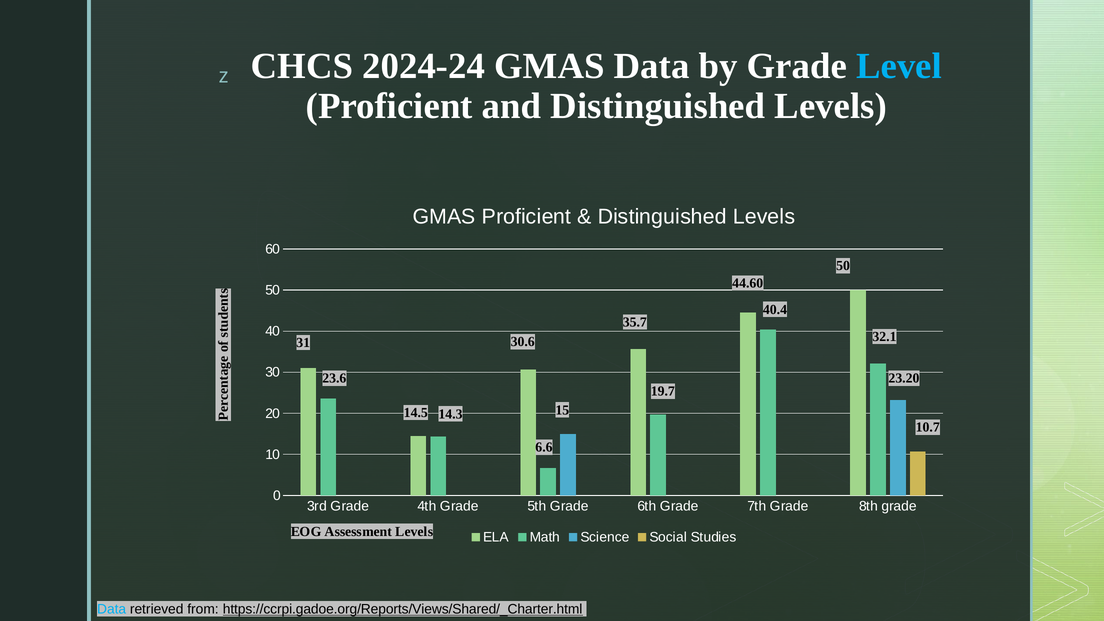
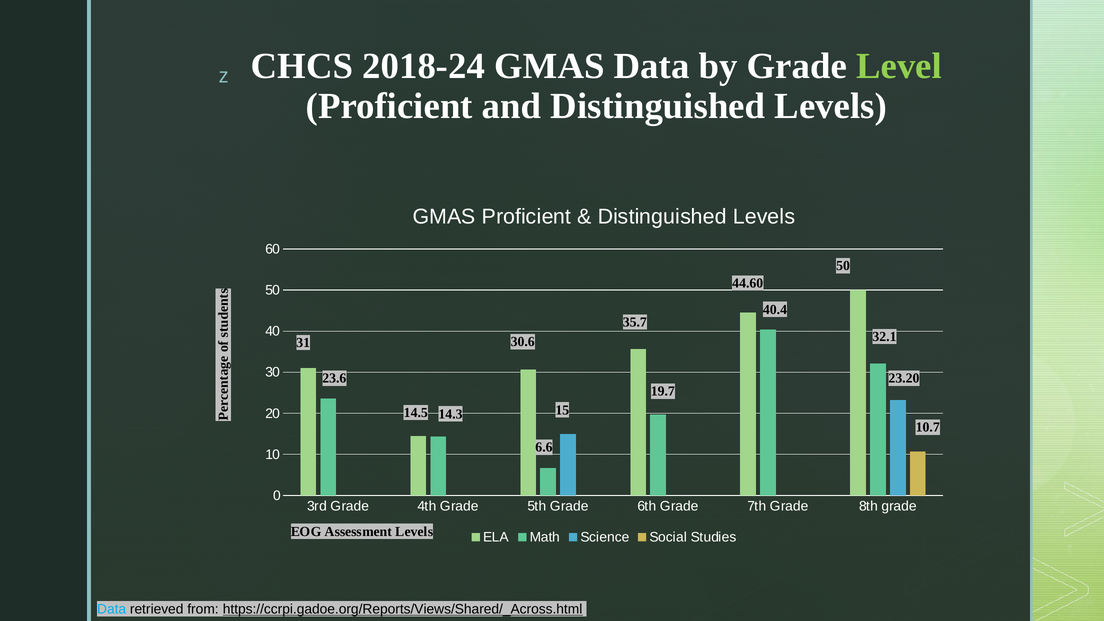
2024-24: 2024-24 -> 2018-24 (424, 66)
Level colour: light blue -> light green (899, 66)
https://ccrpi.gadoe.org/Reports/Views/Shared/_Charter.html: https://ccrpi.gadoe.org/Reports/Views/Shared/_Charter.html -> https://ccrpi.gadoe.org/Reports/Views/Shared/_Across.html (403, 609)
